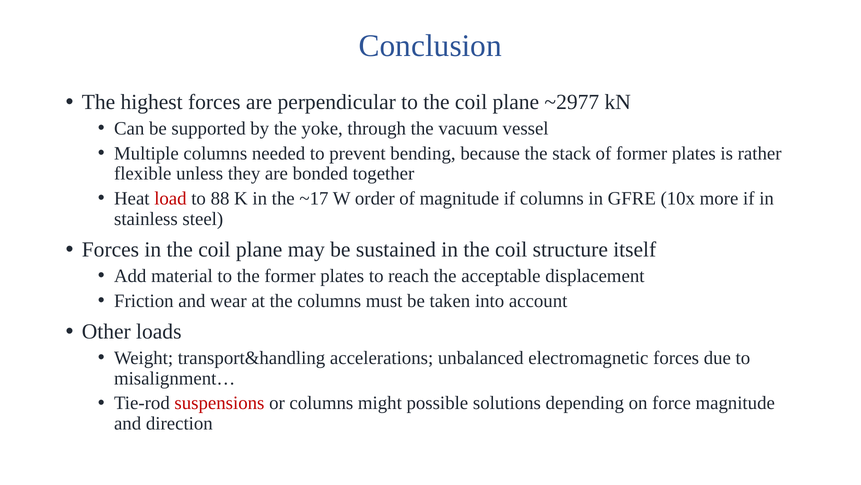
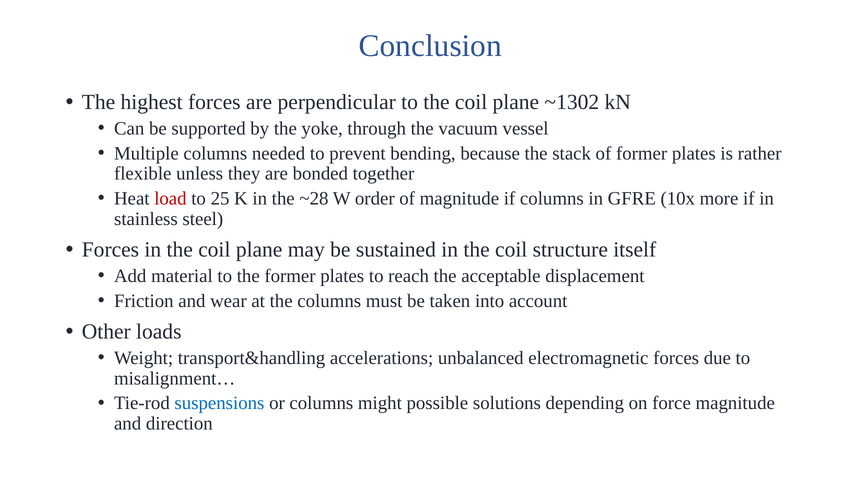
~2977: ~2977 -> ~1302 (572, 102)
88: 88 -> 25 (220, 198)
~17: ~17 -> ~28 (314, 198)
suspensions colour: red -> blue (219, 403)
